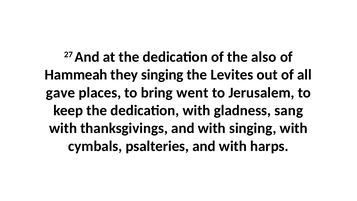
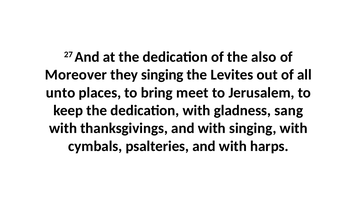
Hammeah: Hammeah -> Moreover (76, 75)
gave: gave -> unto (61, 93)
went: went -> meet (192, 93)
